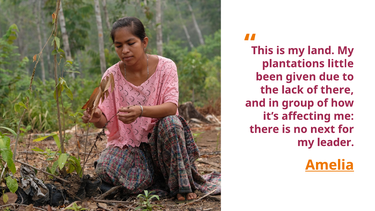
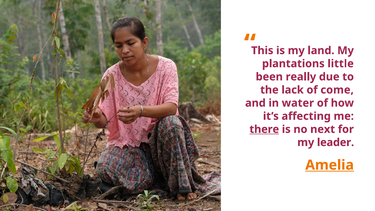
given: given -> really (301, 77)
of there: there -> come (337, 90)
group: group -> water (298, 103)
there underline: none -> present (264, 129)
